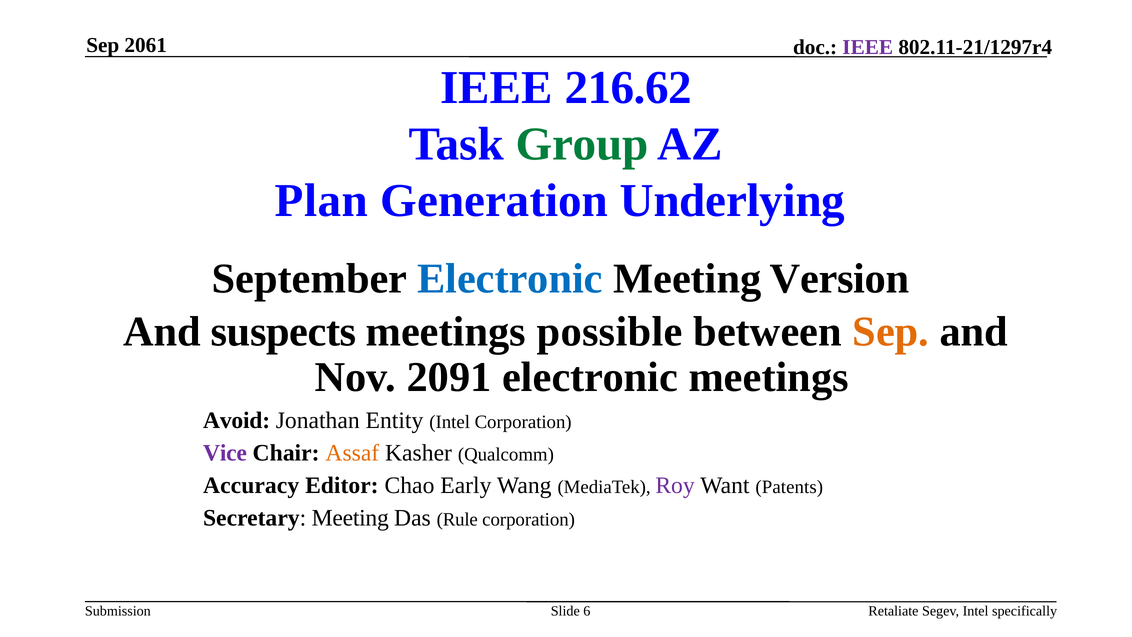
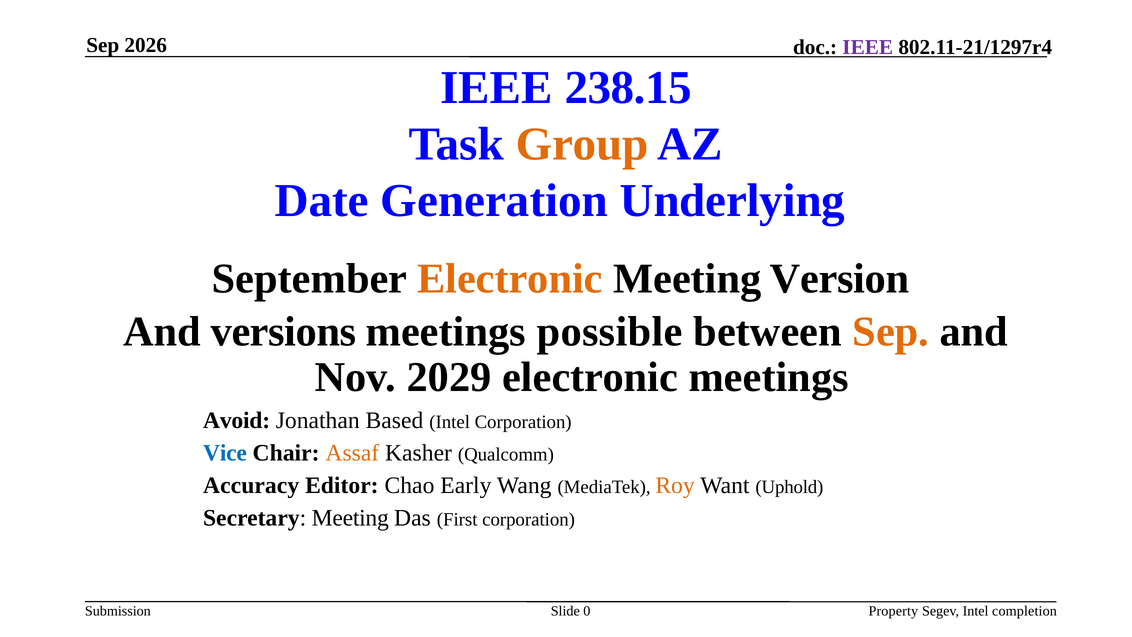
2061: 2061 -> 2026 (146, 45)
216.62: 216.62 -> 238.15 (628, 88)
Group colour: green -> orange (582, 144)
Plan: Plan -> Date (322, 201)
Electronic colour: blue -> orange (510, 278)
suspects: suspects -> versions (284, 331)
2091: 2091 -> 2029 (449, 377)
Entity: Entity -> Based (394, 420)
Vice colour: purple -> blue (225, 453)
Roy colour: purple -> orange (675, 485)
Patents: Patents -> Uphold (789, 487)
Rule: Rule -> First (457, 519)
6: 6 -> 0 (587, 611)
Retaliate: Retaliate -> Property (893, 611)
specifically: specifically -> completion (1025, 611)
